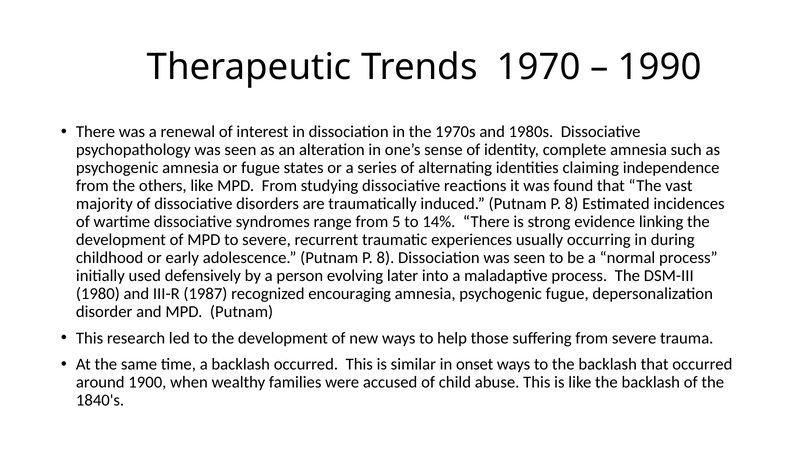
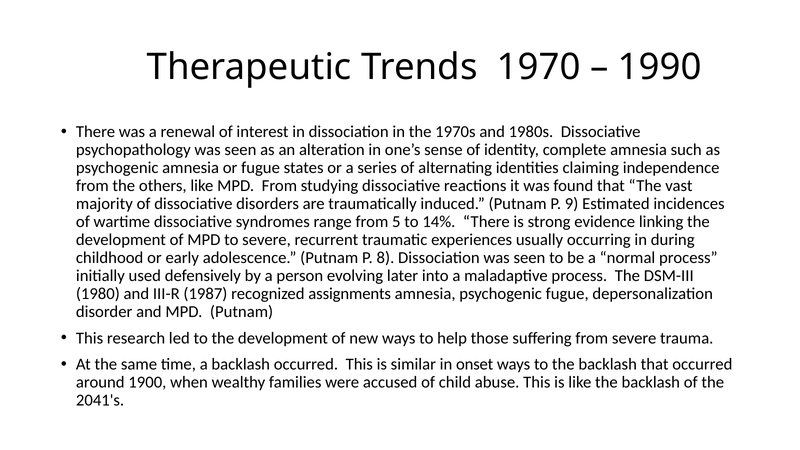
induced Putnam P 8: 8 -> 9 (572, 204)
encouraging: encouraging -> assignments (350, 294)
1840's: 1840's -> 2041's (100, 400)
